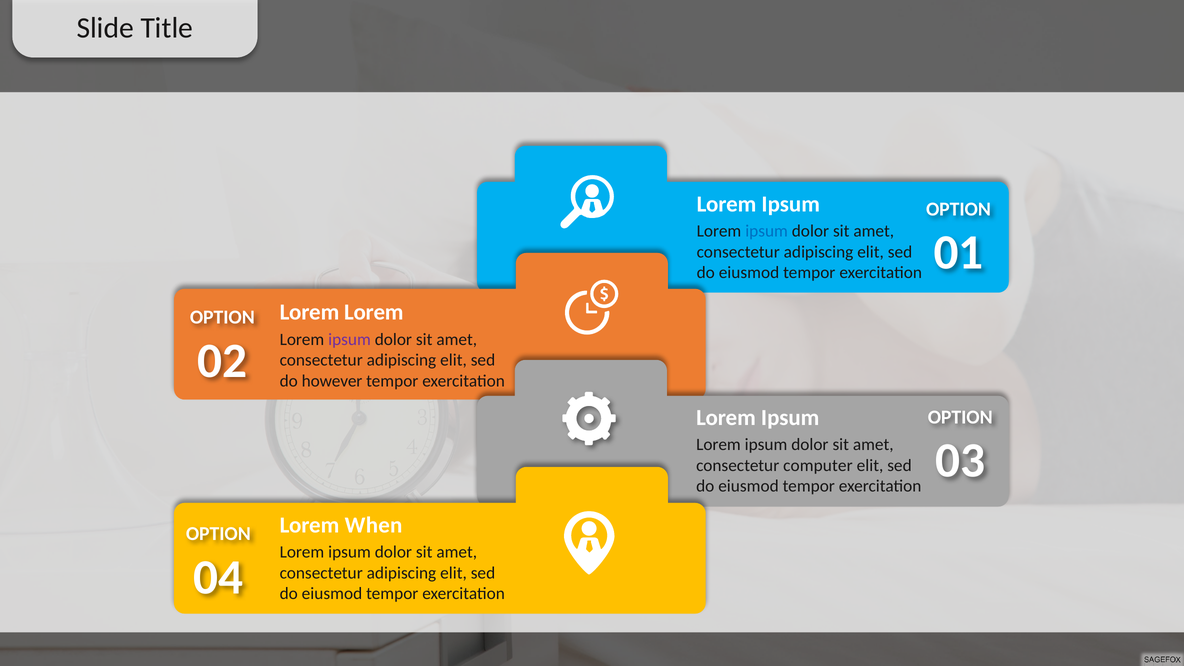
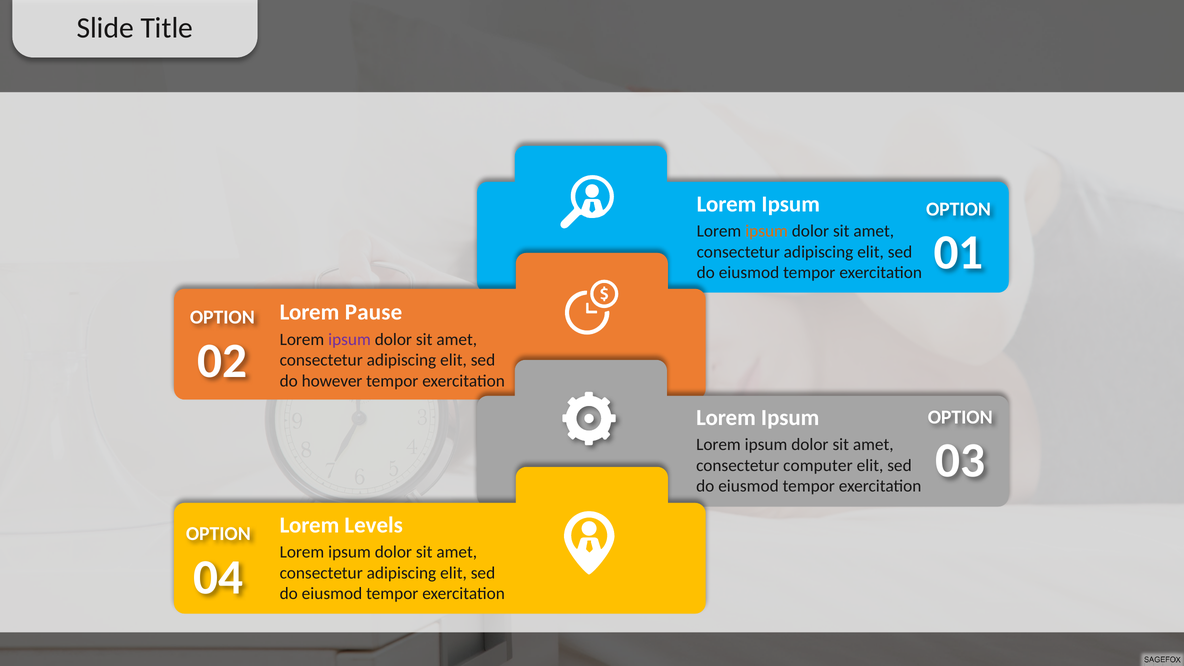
ipsum colour: blue -> orange (767, 231)
Lorem: Lorem -> Pause (374, 312)
When: When -> Levels (374, 525)
